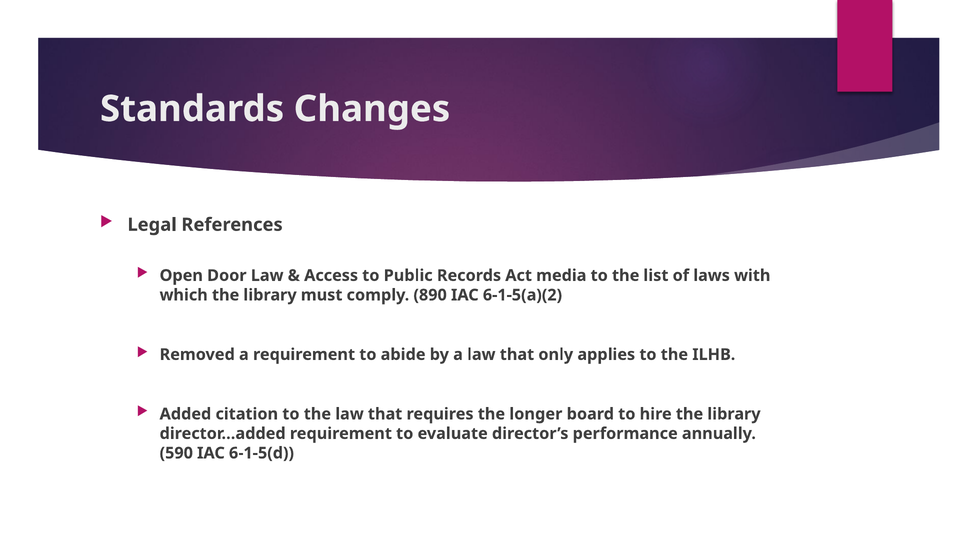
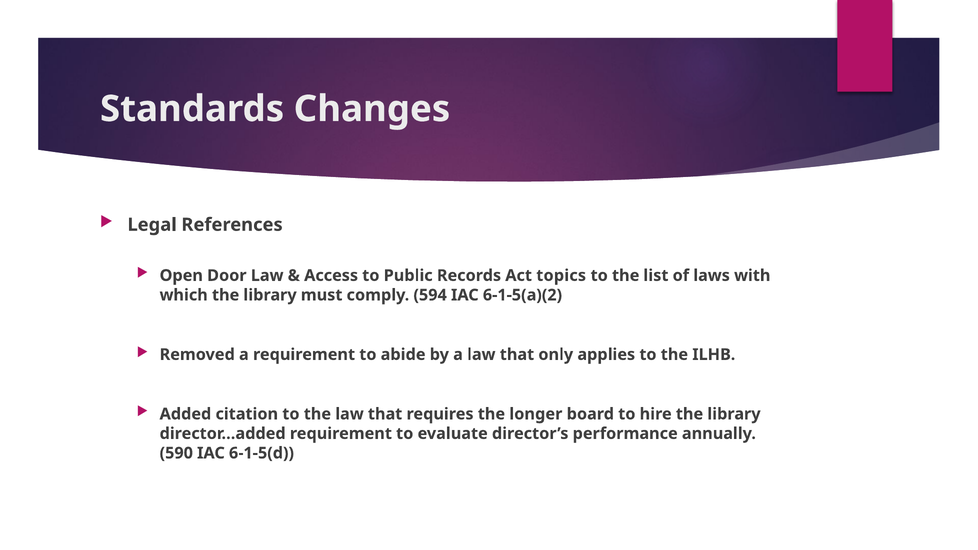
media: media -> topics (561, 276)
890: 890 -> 594 (430, 295)
